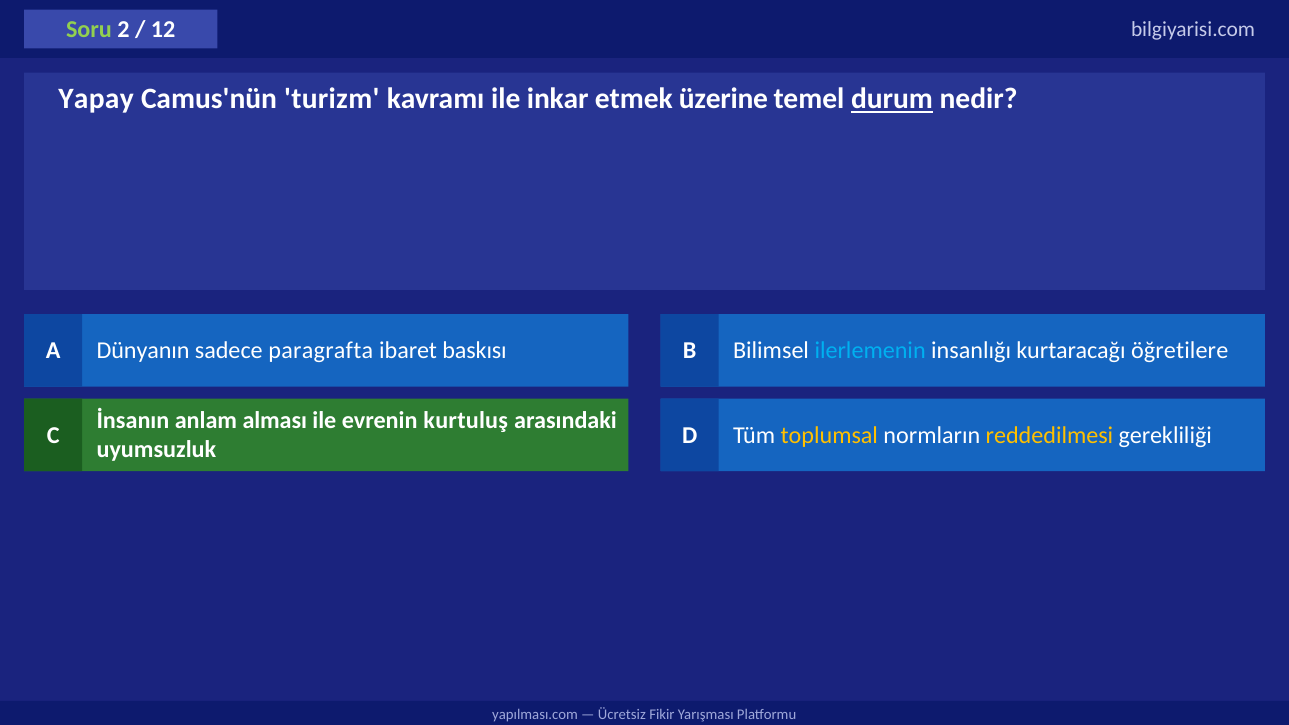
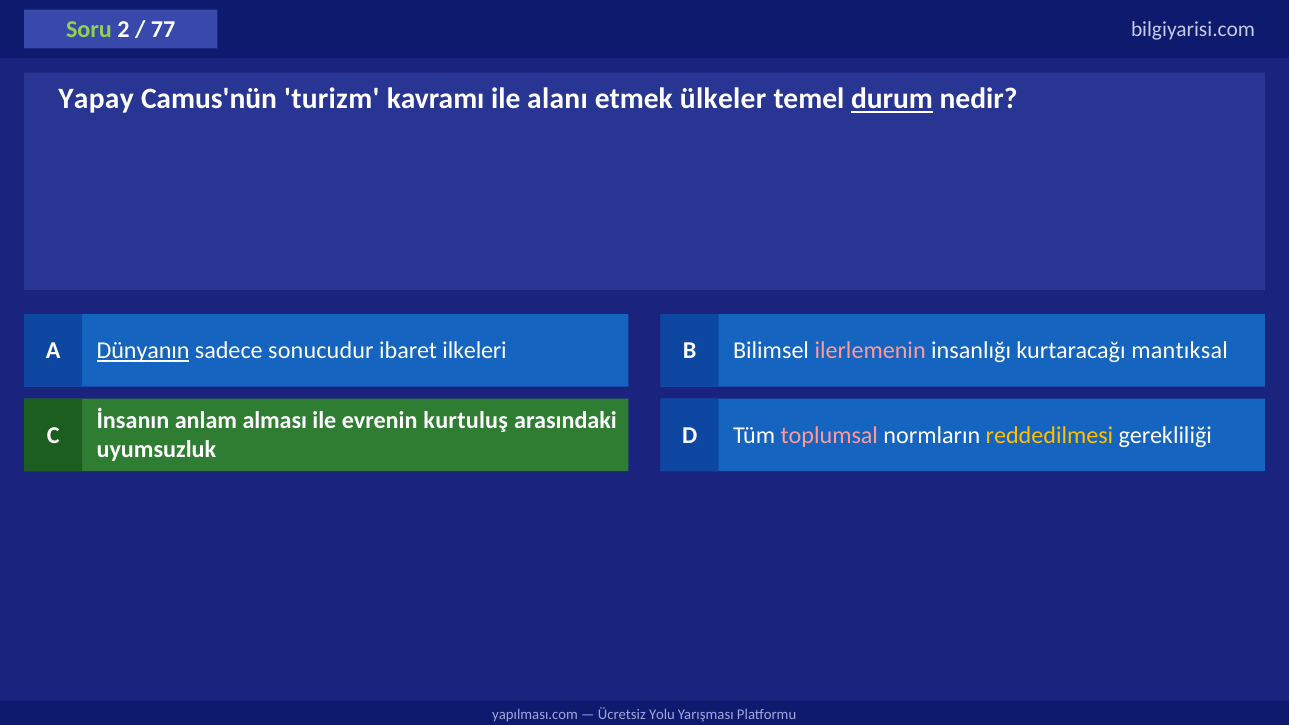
12: 12 -> 77 (163, 29)
inkar: inkar -> alanı (558, 99)
üzerine: üzerine -> ülkeler (723, 99)
Dünyanın underline: none -> present (143, 351)
paragrafta: paragrafta -> sonucudur (321, 351)
baskısı: baskısı -> ilkeleri (475, 351)
ilerlemenin colour: light blue -> pink (870, 351)
öğretilere: öğretilere -> mantıksal (1180, 351)
toplumsal colour: yellow -> pink (829, 435)
Fikir: Fikir -> Yolu (662, 715)
